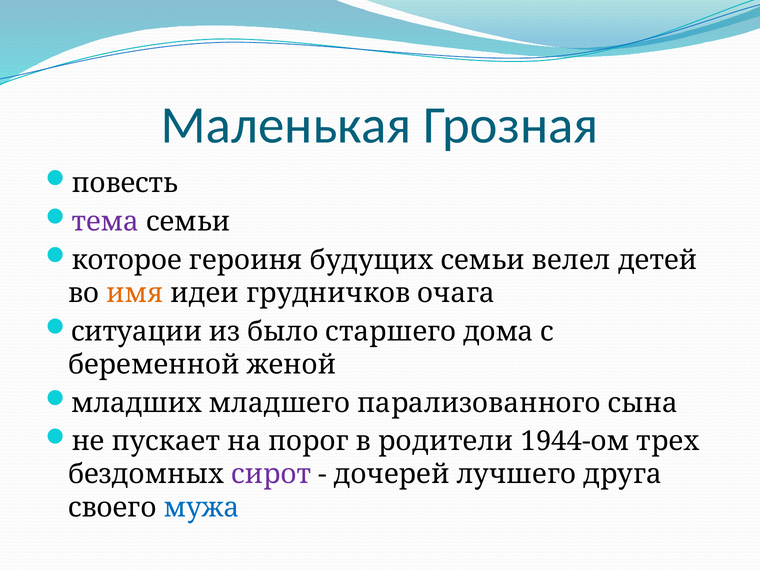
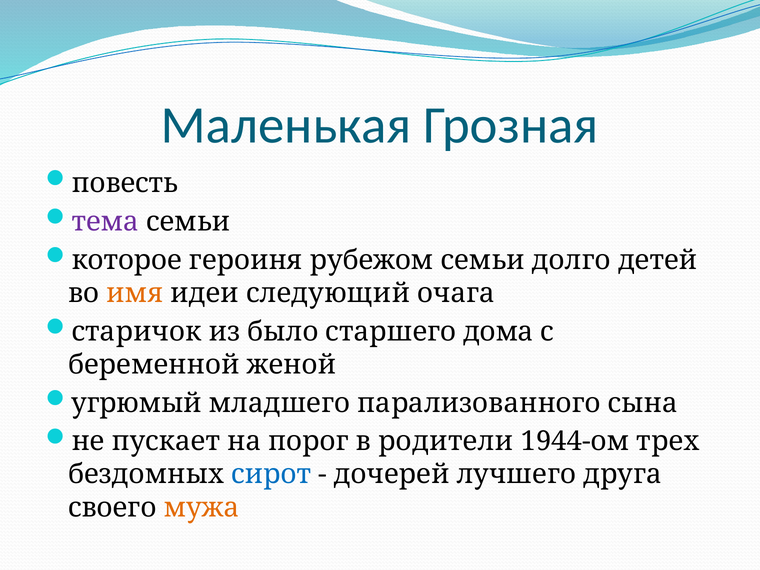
будущих: будущих -> рубежом (372, 260)
велел: велел -> долго (571, 260)
грудничков: грудничков -> следующий (328, 293)
ситуации: ситуации -> старичок (136, 331)
младших: младших -> угрюмый (137, 403)
сирот colour: purple -> blue (271, 474)
мужа colour: blue -> orange (202, 507)
